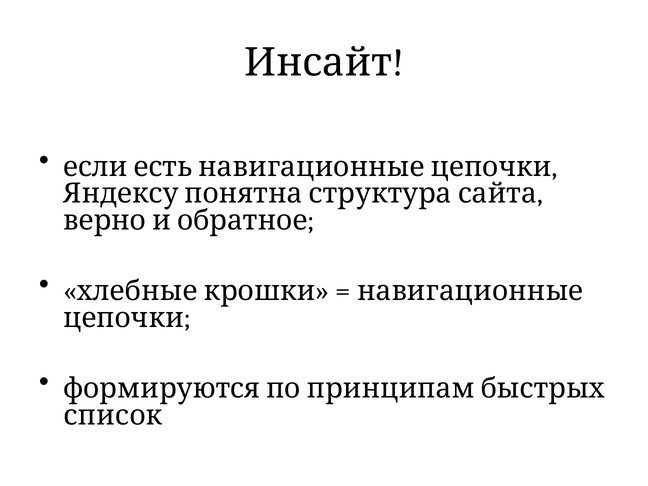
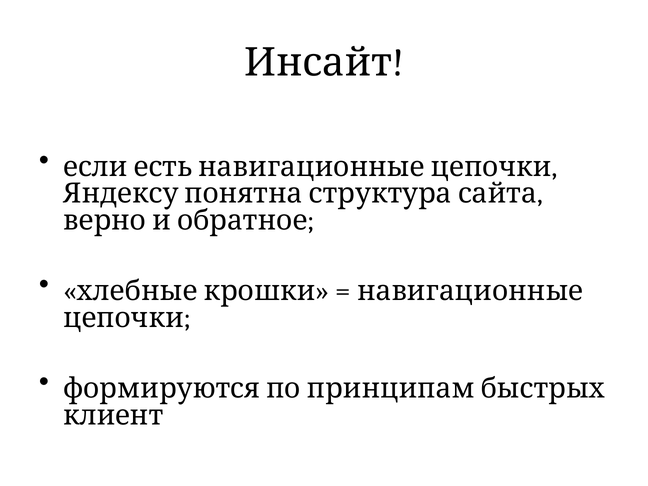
список: список -> клиент (113, 415)
